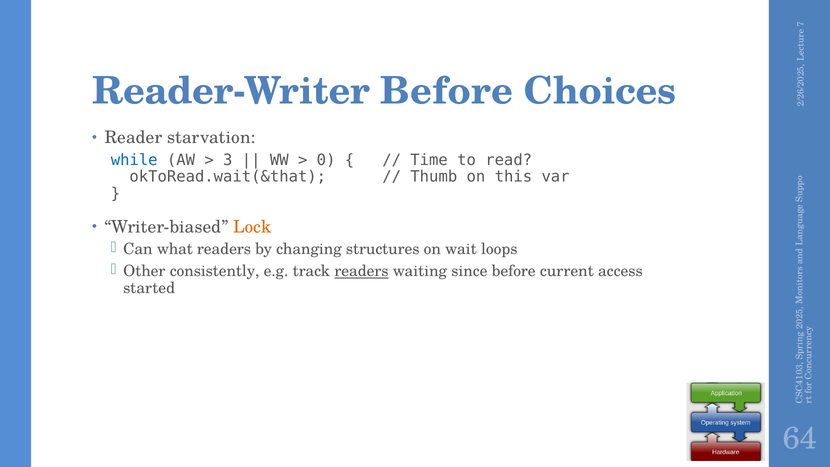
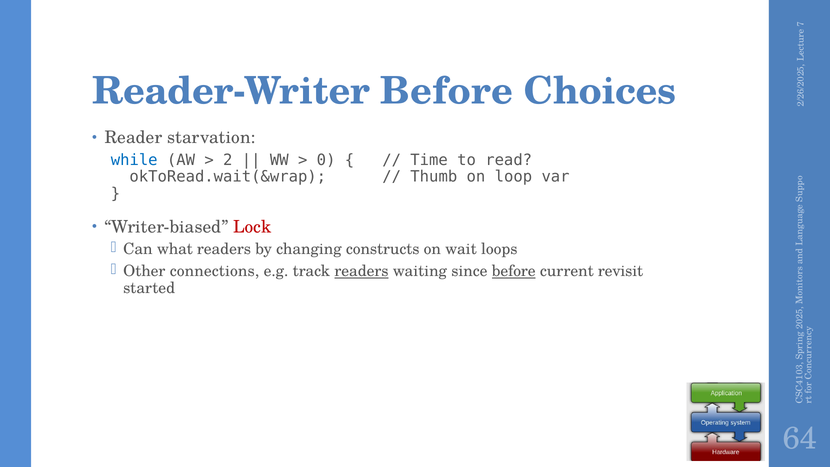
3: 3 -> 2 (228, 160)
okToRead.wait(&that: okToRead.wait(&that -> okToRead.wait(&wrap (228, 177)
this: this -> loop (513, 177)
Lock colour: orange -> red (252, 227)
structures: structures -> constructs (383, 249)
consistently: consistently -> connections (214, 271)
before underline: none -> present (514, 271)
access: access -> revisit (620, 271)
